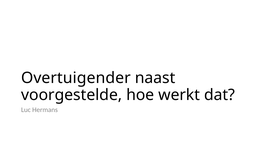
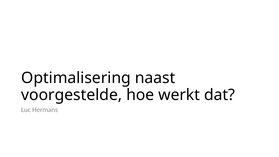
Overtuigender: Overtuigender -> Optimalisering (76, 78)
